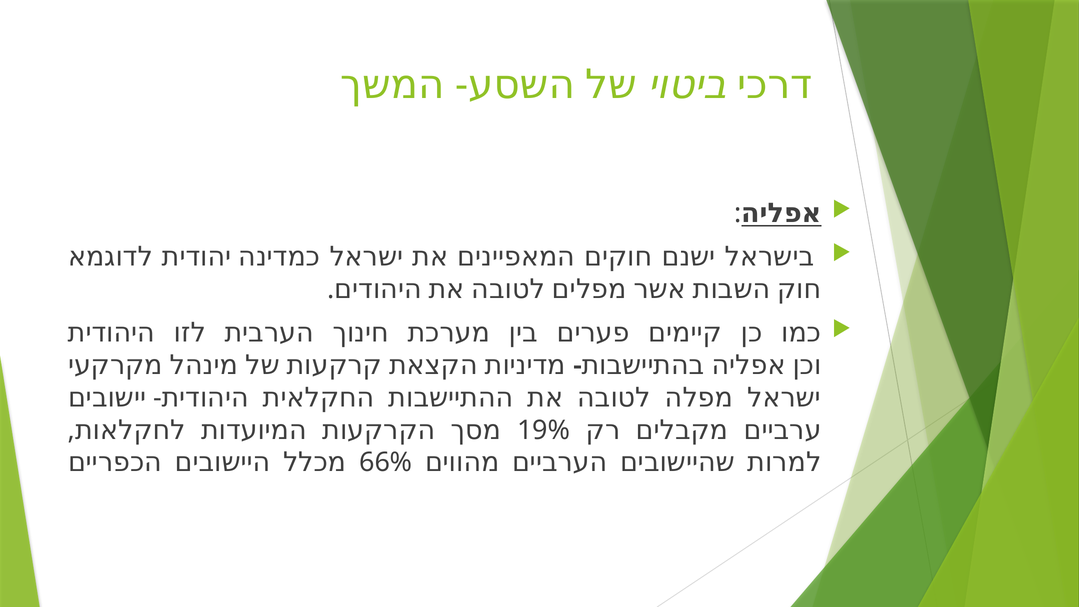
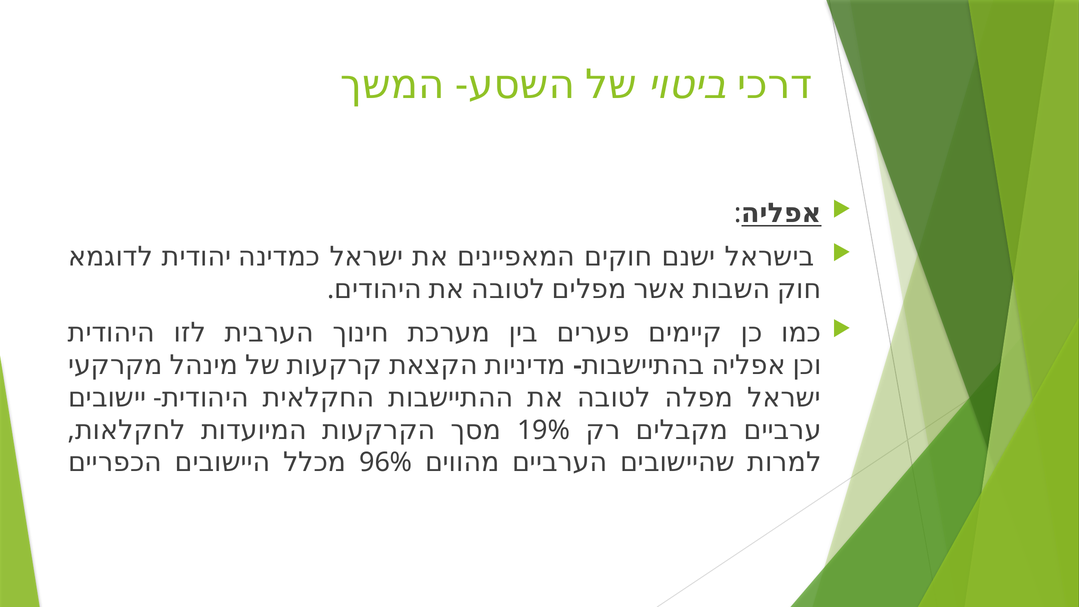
66%: 66% -> 96% (386, 462)
